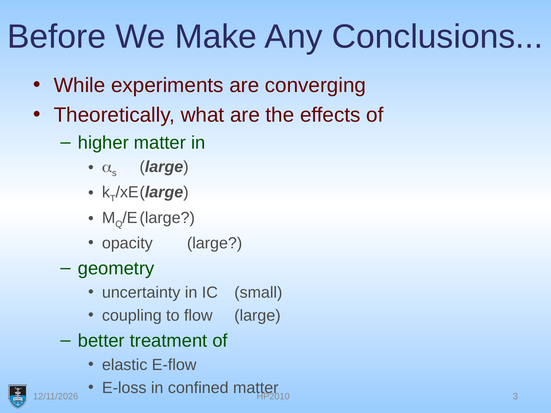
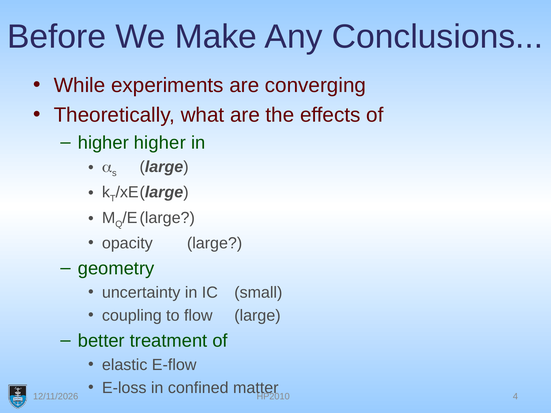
higher matter: matter -> higher (160, 143)
3: 3 -> 4 (515, 397)
